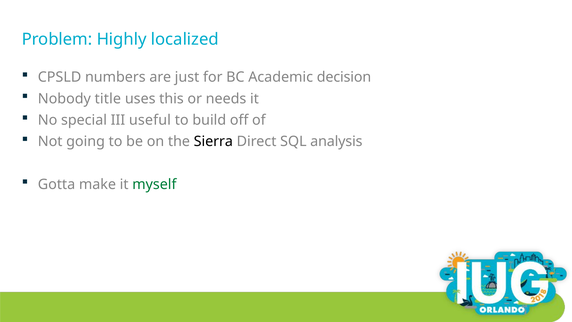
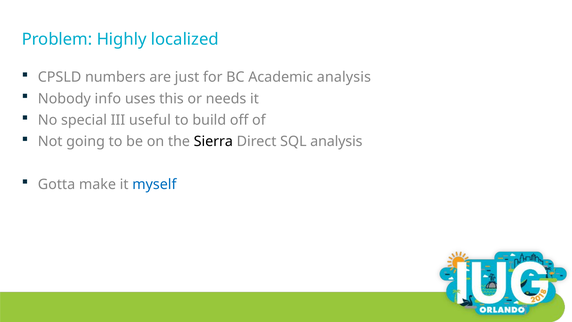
Academic decision: decision -> analysis (344, 77)
title: title -> info (108, 99)
myself colour: green -> blue (154, 184)
